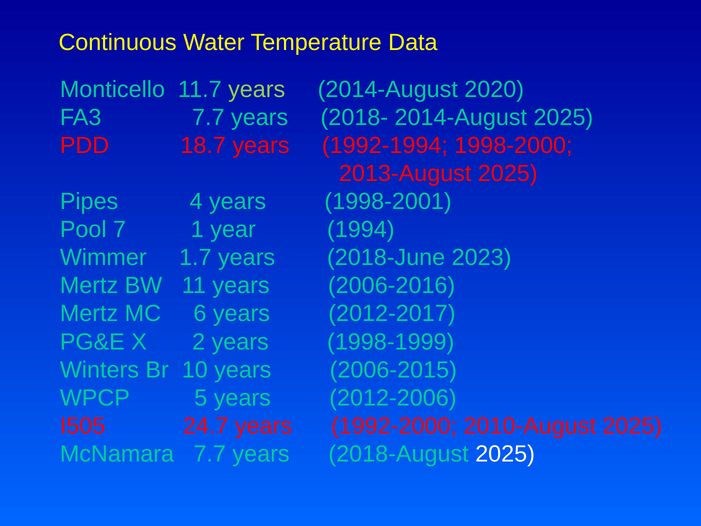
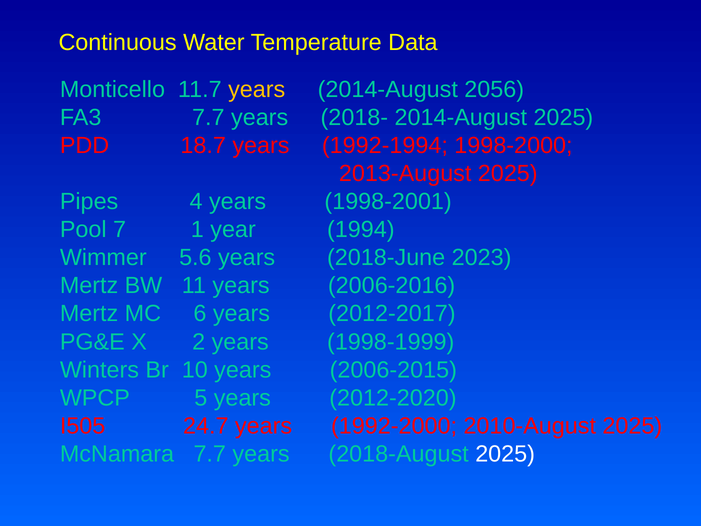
years colour: light green -> yellow (257, 89)
2020: 2020 -> 2056 (494, 89)
1.7: 1.7 -> 5.6 (195, 258)
2012-2006: 2012-2006 -> 2012-2020 (393, 398)
